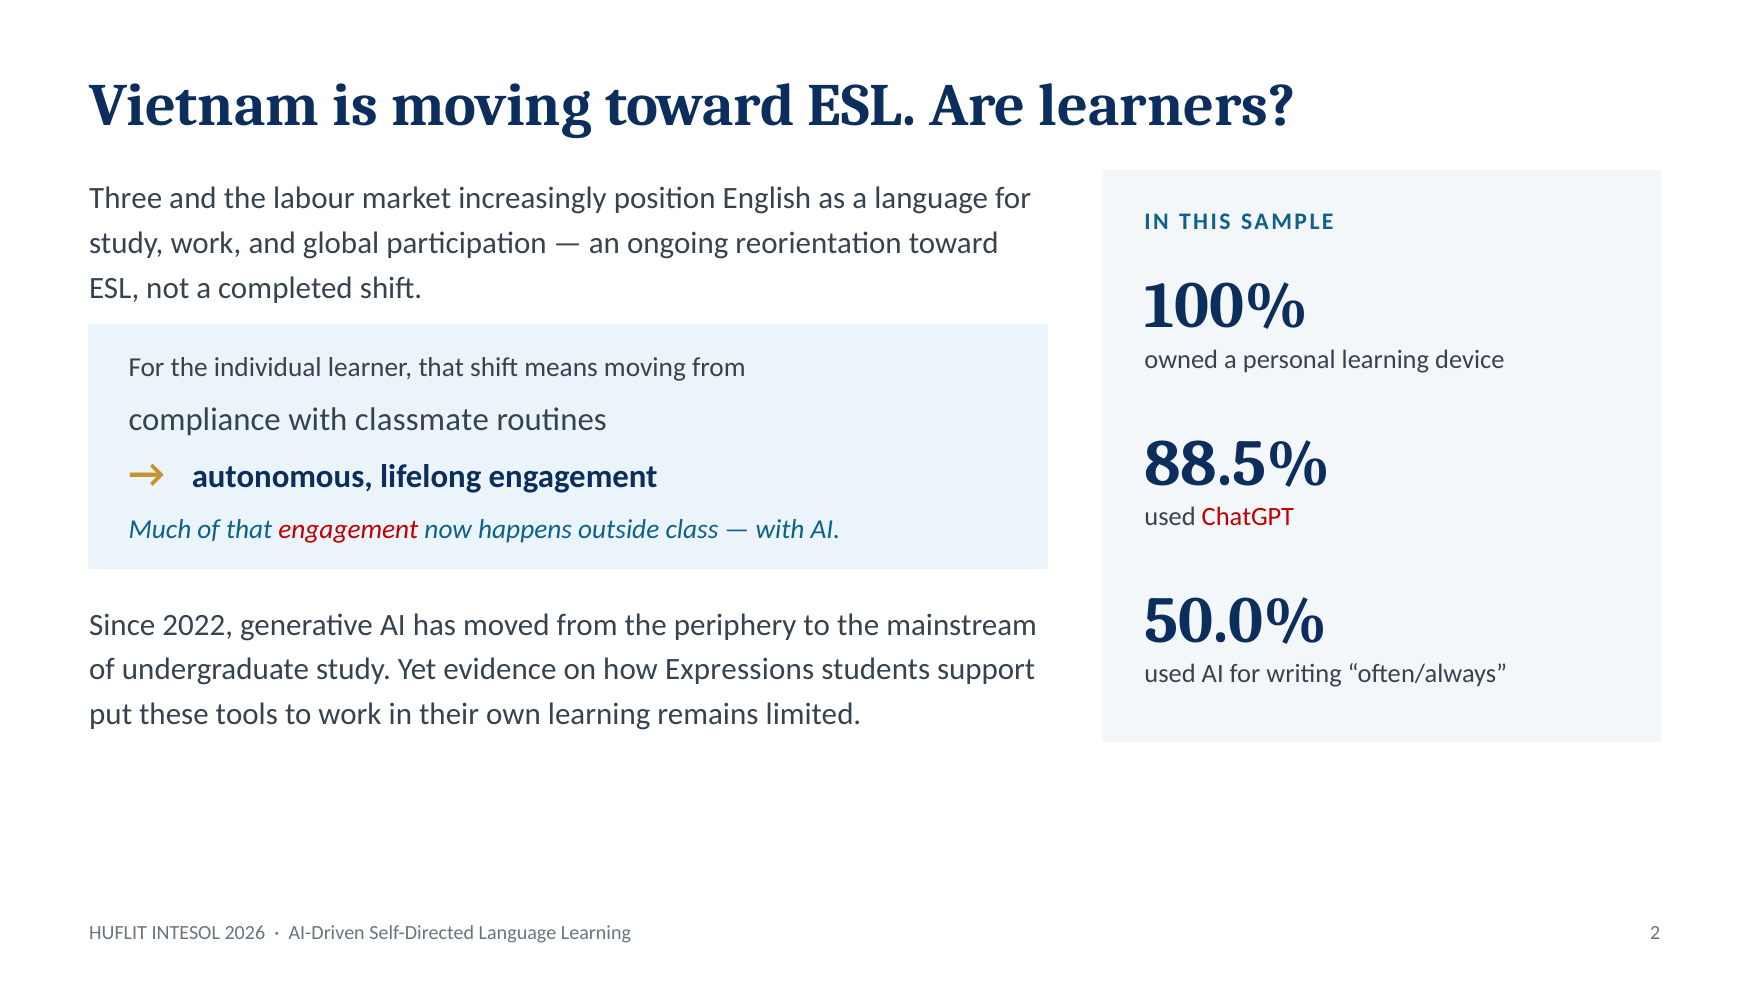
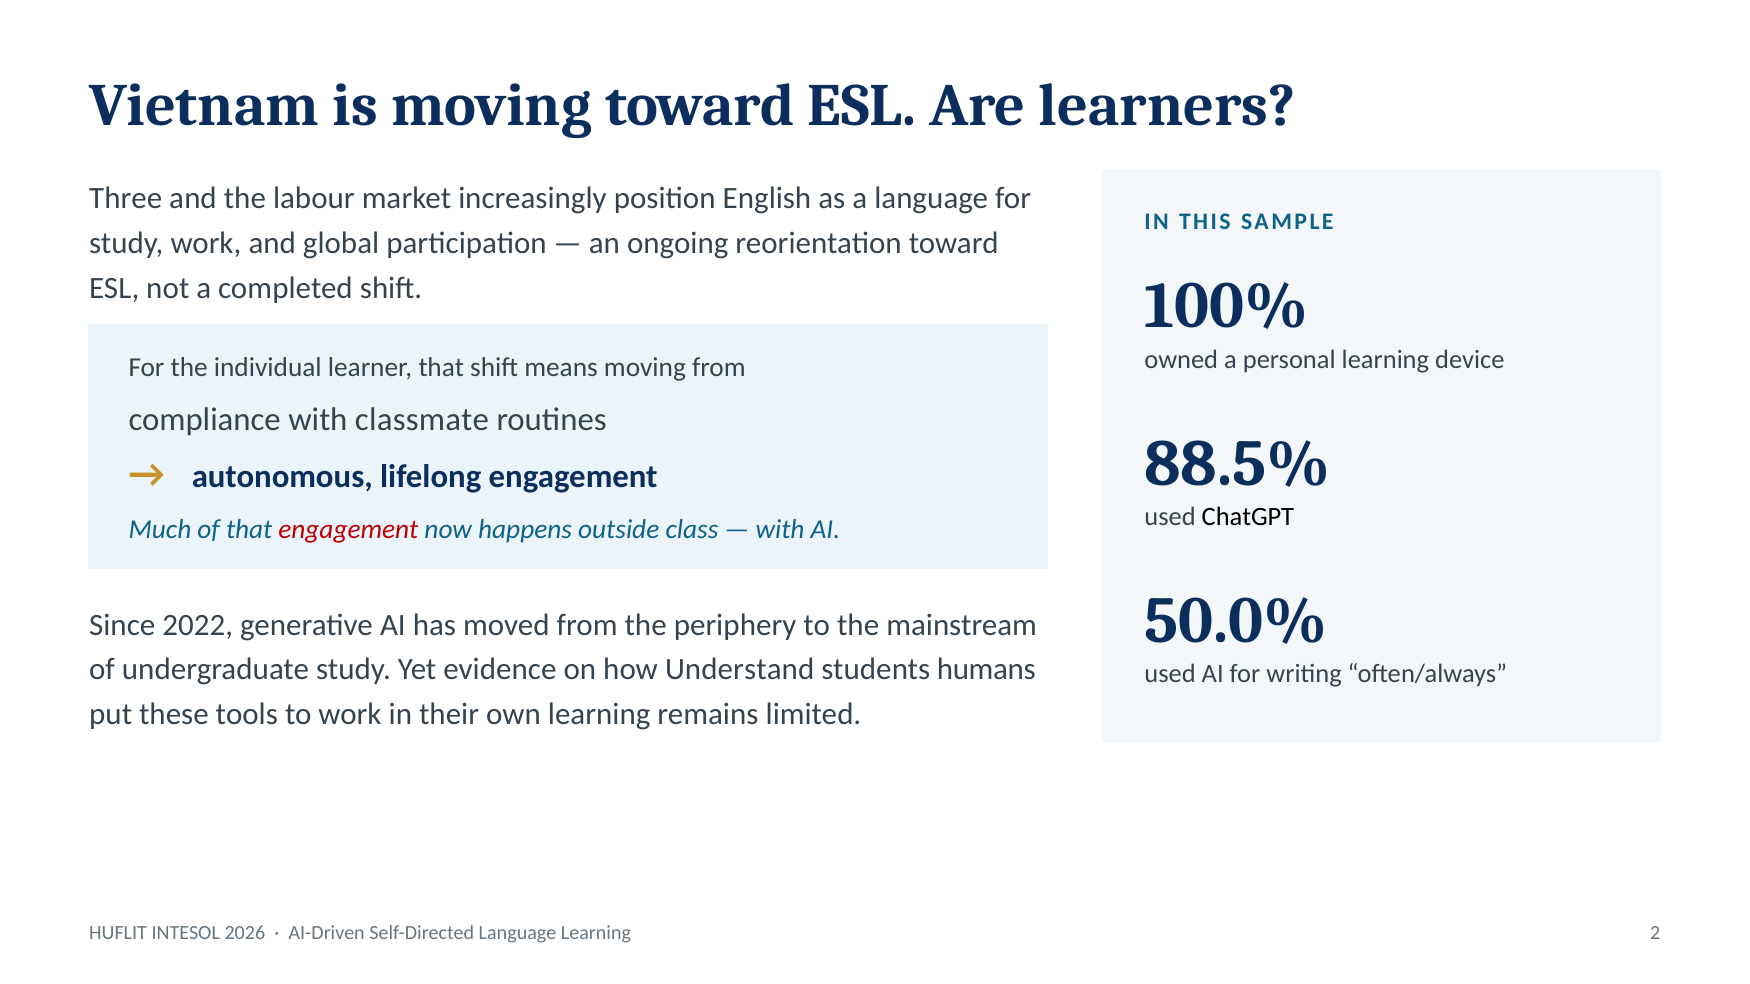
ChatGPT colour: red -> black (1248, 517)
Expressions: Expressions -> Understand (740, 670)
support: support -> humans (986, 670)
